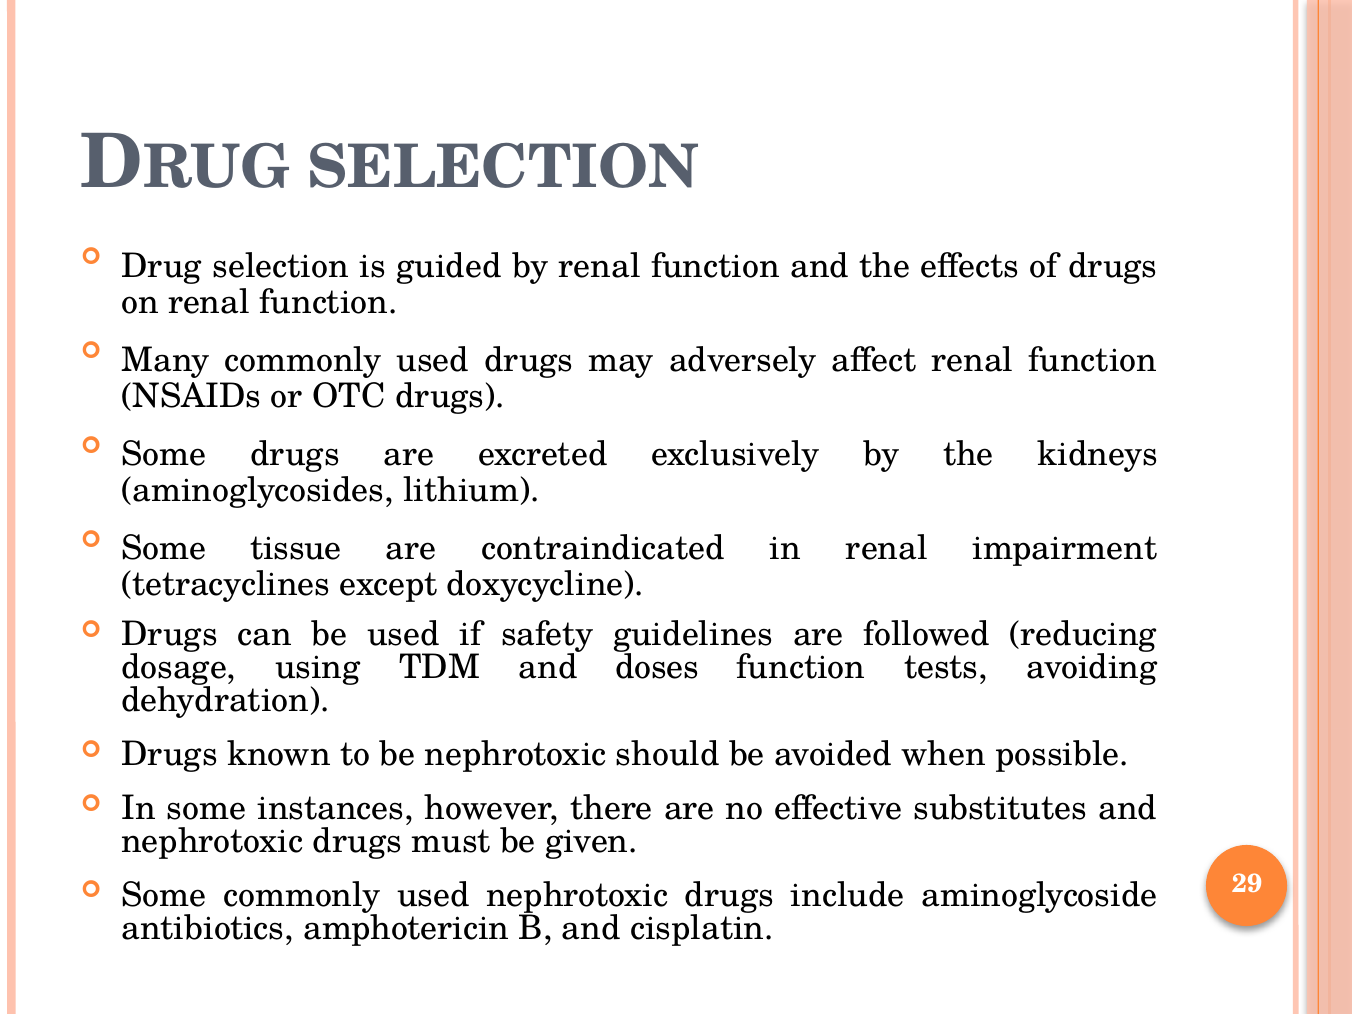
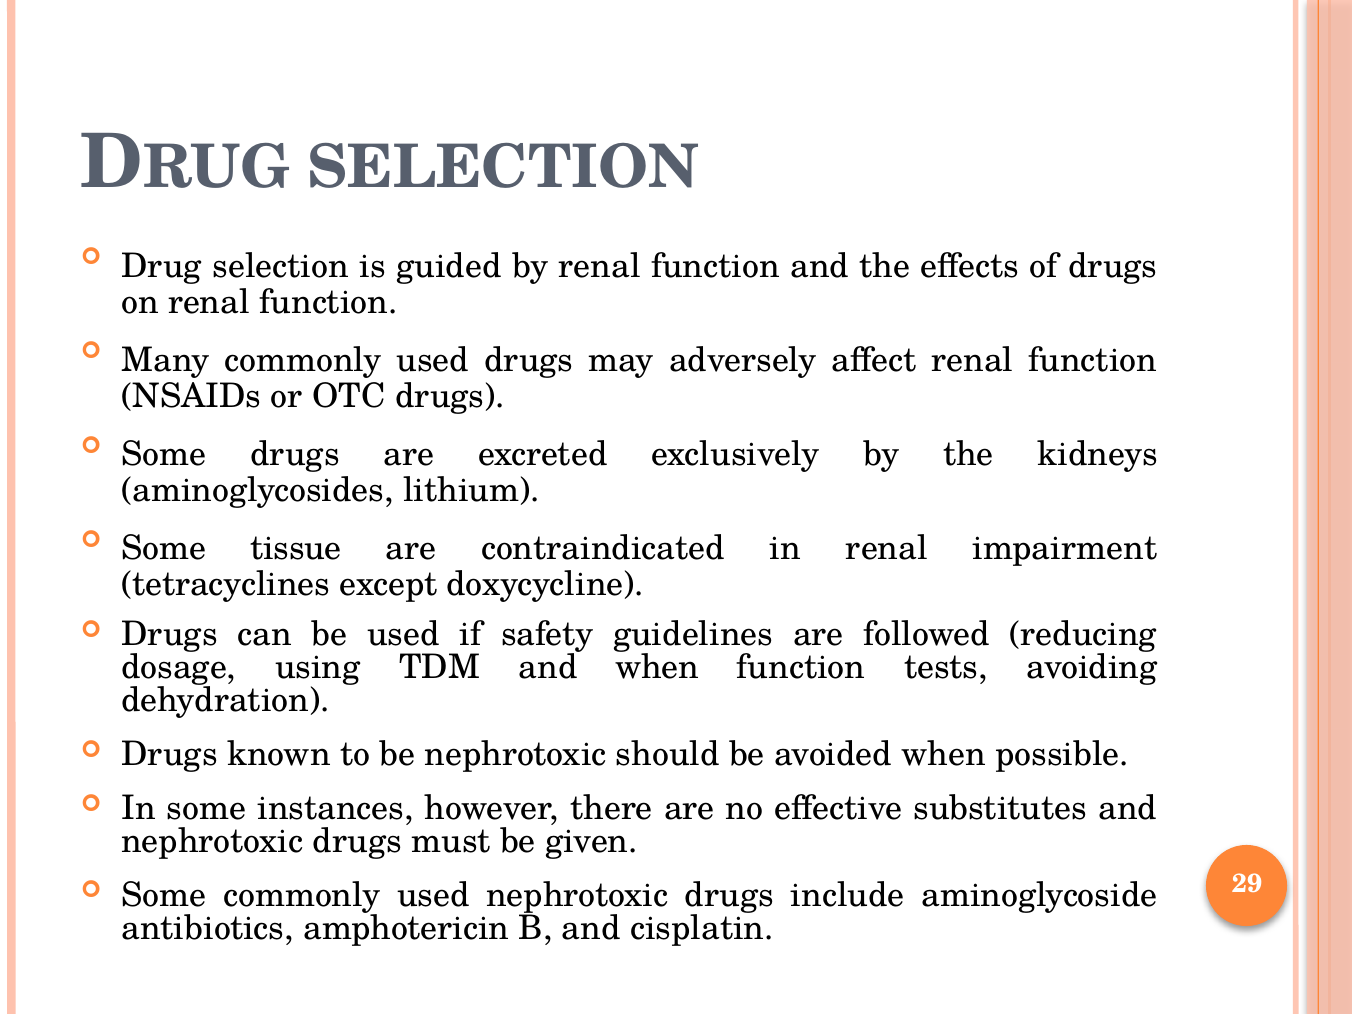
and doses: doses -> when (657, 668)
